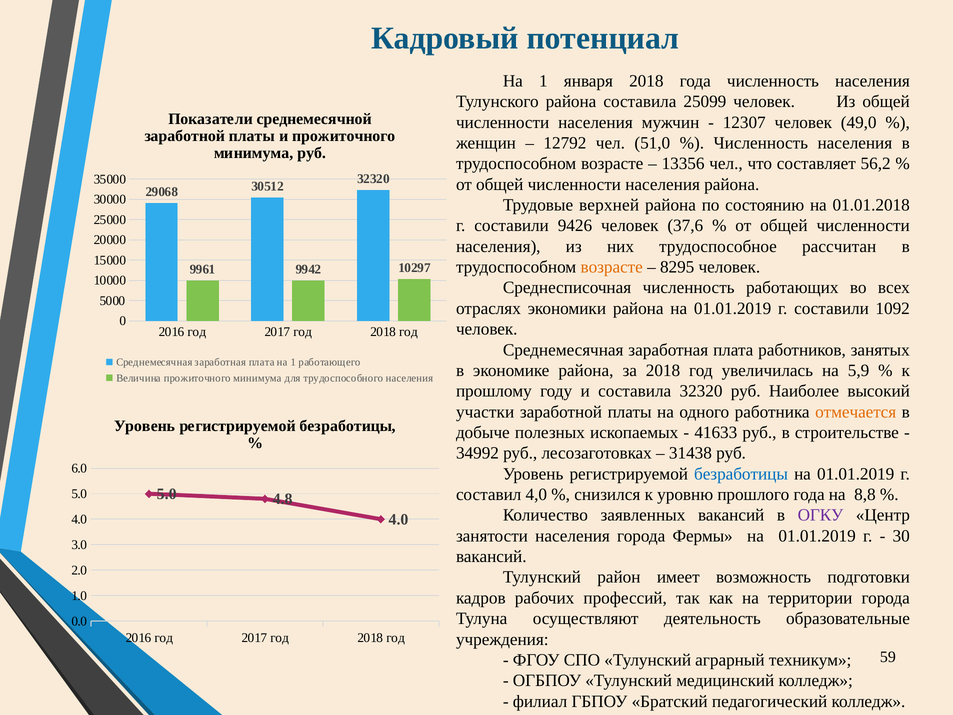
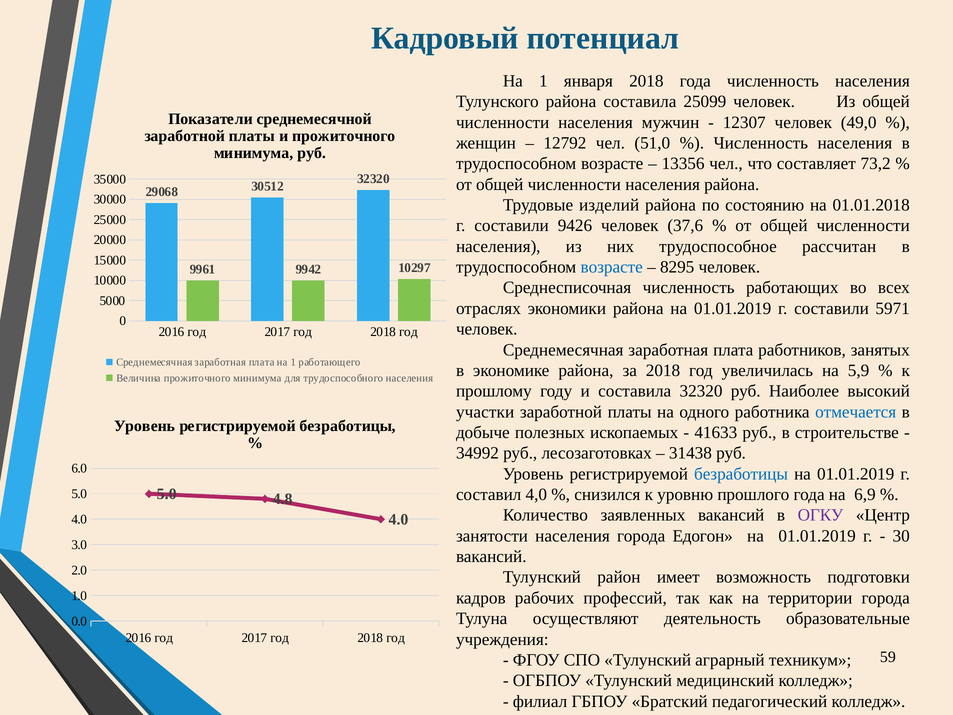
56,2: 56,2 -> 73,2 (876, 164)
верхней: верхней -> изделий (609, 205)
возрасте colour: orange -> blue (612, 267)
1092: 1092 -> 5971 (893, 308)
отмечается colour: orange -> blue (856, 412)
8,8: 8,8 -> 6,9 (865, 494)
Фермы: Фермы -> Едогон (703, 536)
